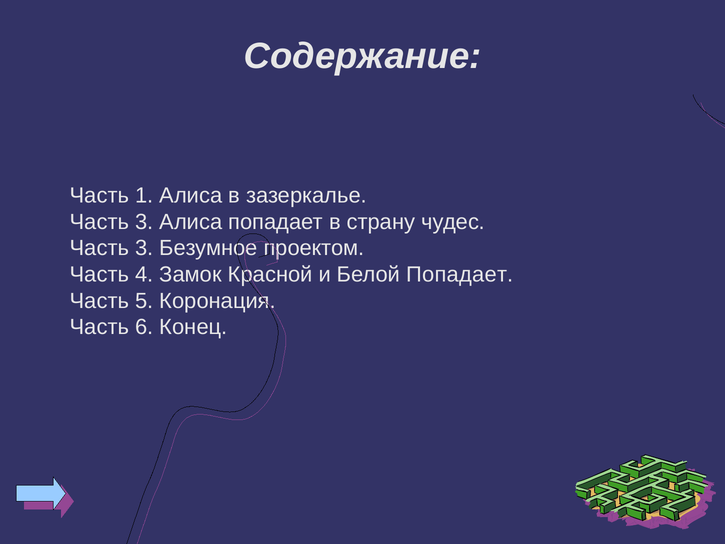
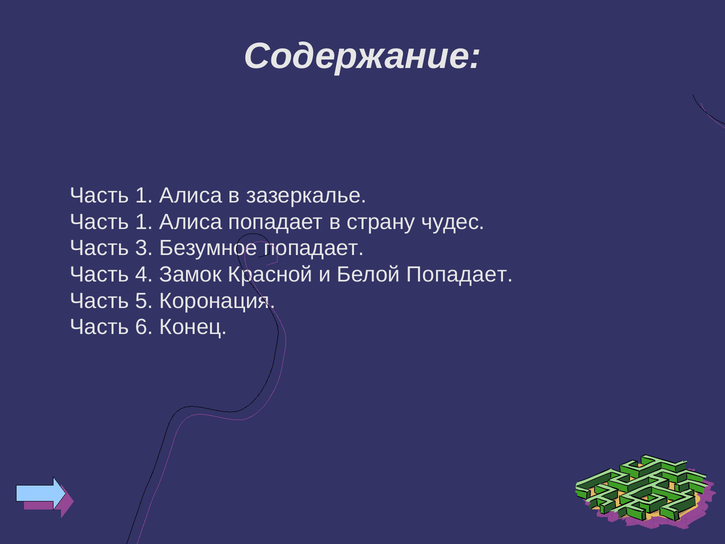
3: 3 -> 1 (144, 222)
Безумное проектом: проектом -> попадает (314, 248)
